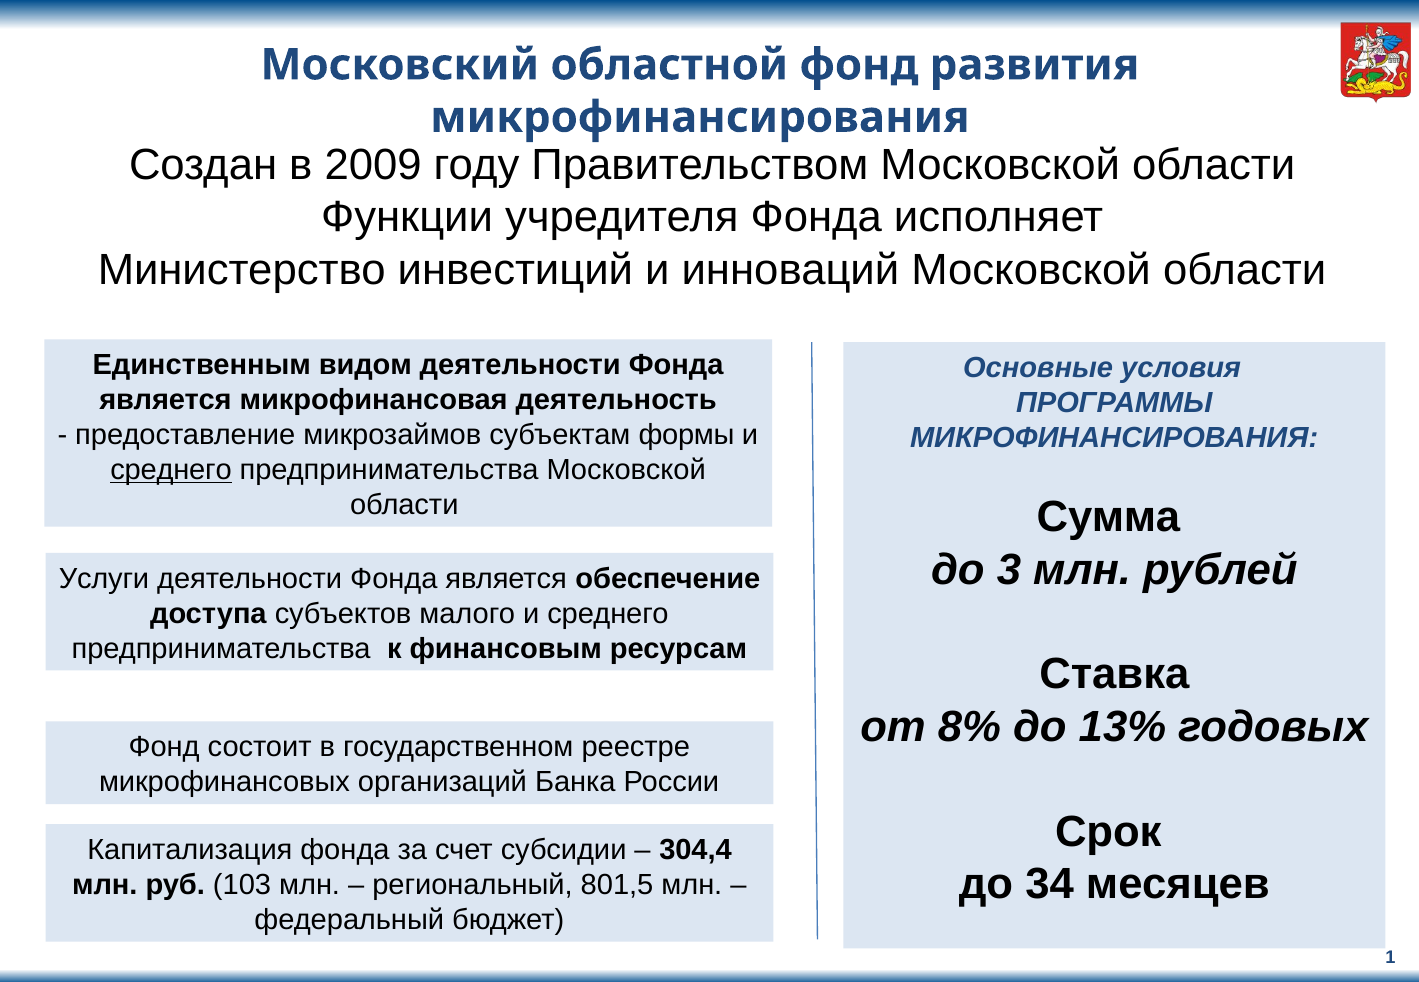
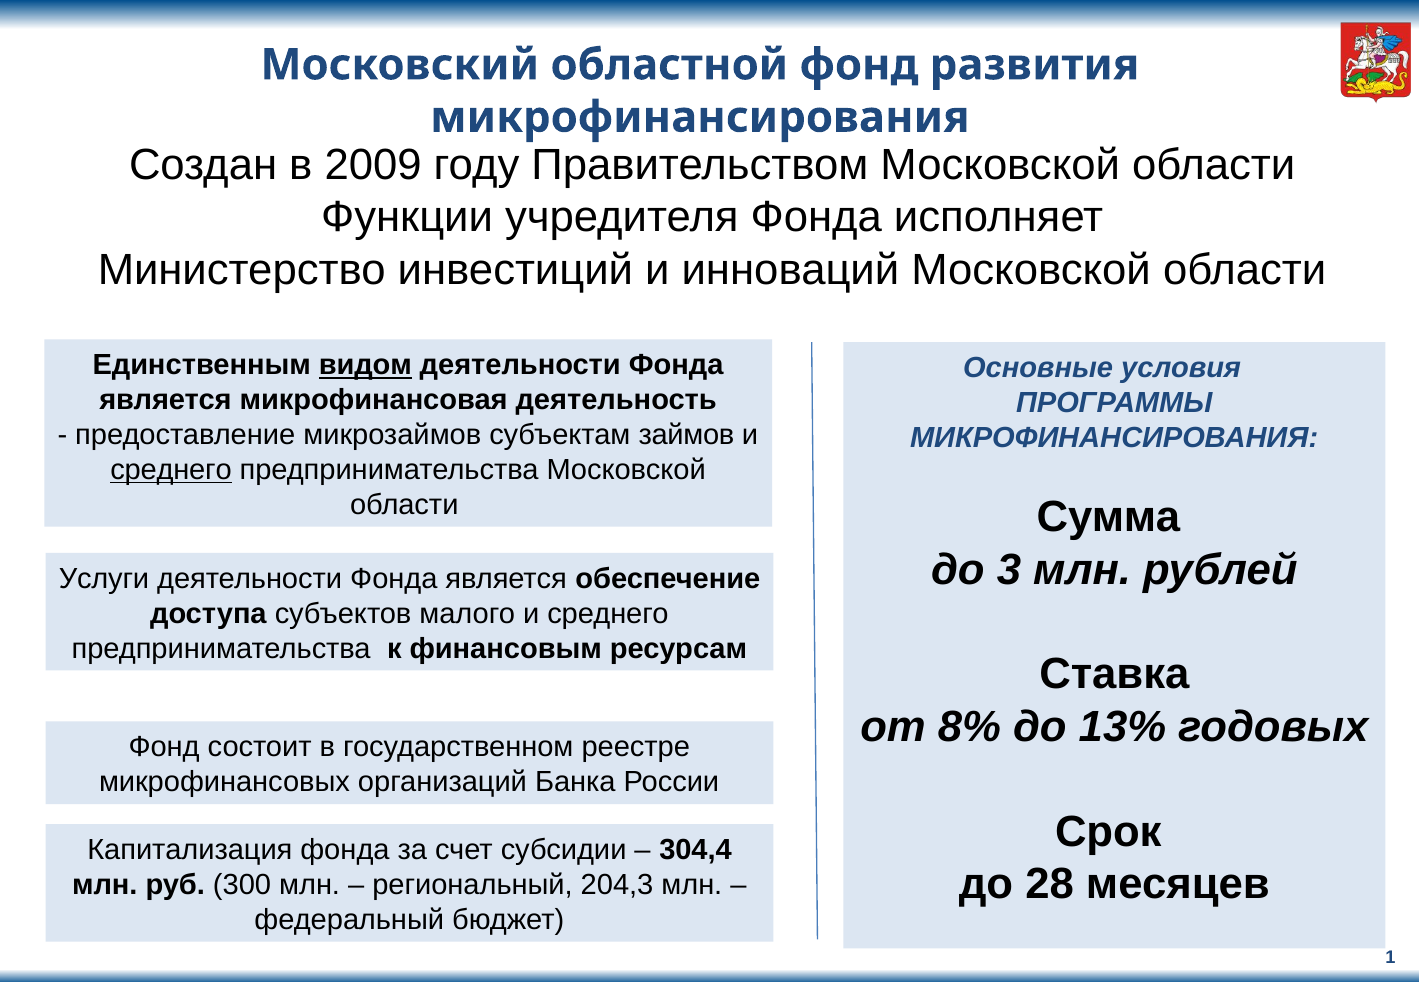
видом underline: none -> present (365, 365)
формы: формы -> займов (686, 435)
34: 34 -> 28 (1050, 884)
103: 103 -> 300 (242, 885)
801,5: 801,5 -> 204,3 (617, 885)
